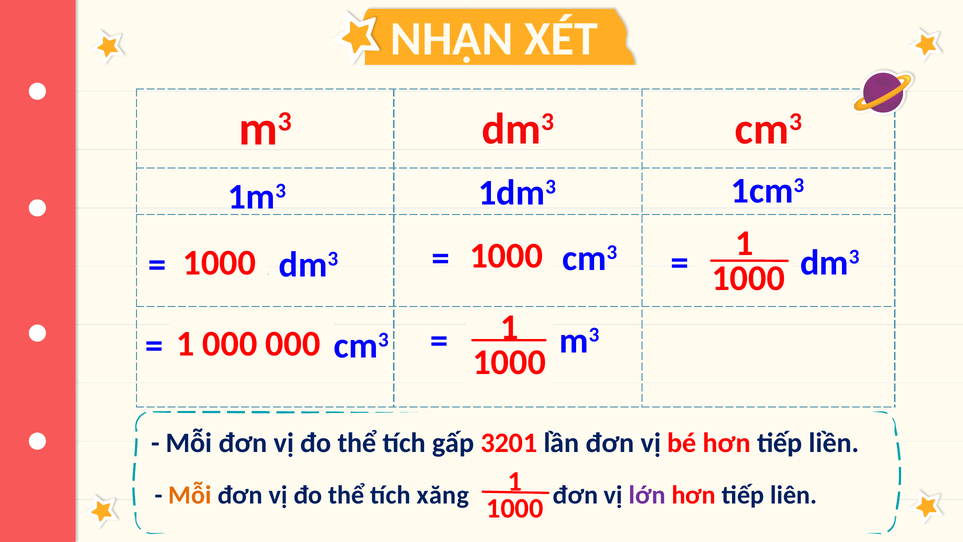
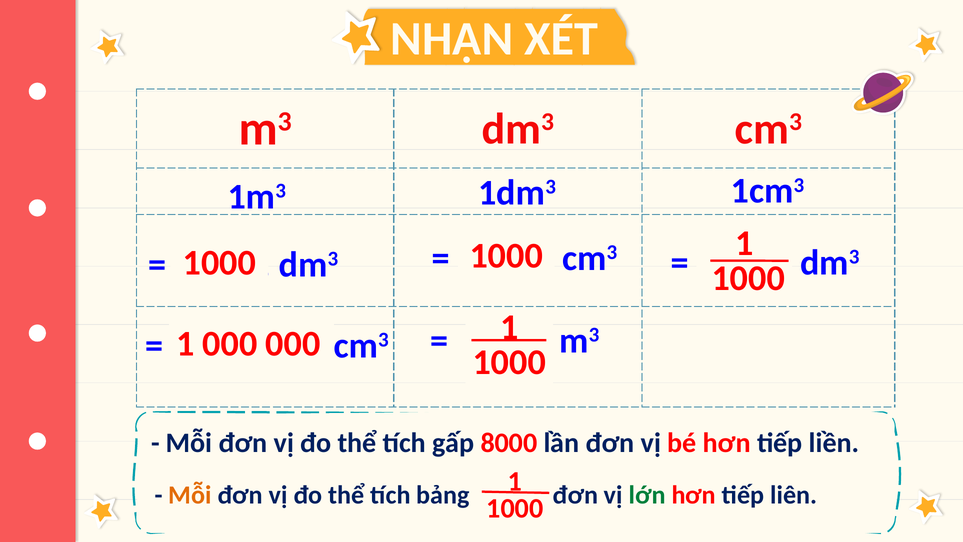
3201: 3201 -> 8000 (509, 443)
xăng: xăng -> bảng (443, 495)
lớn colour: purple -> green (647, 495)
